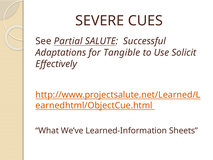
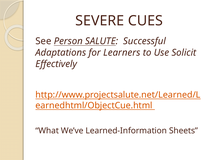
Partial: Partial -> Person (68, 41)
Tangible: Tangible -> Learners (122, 52)
